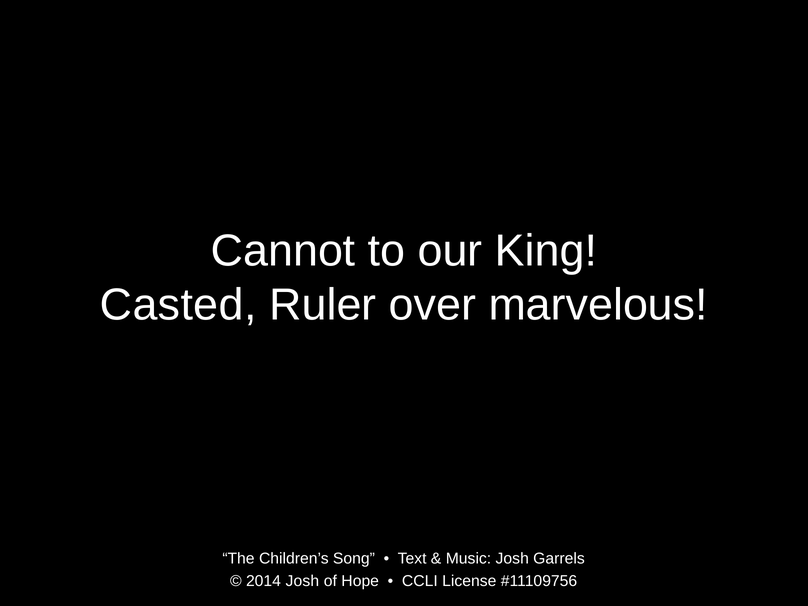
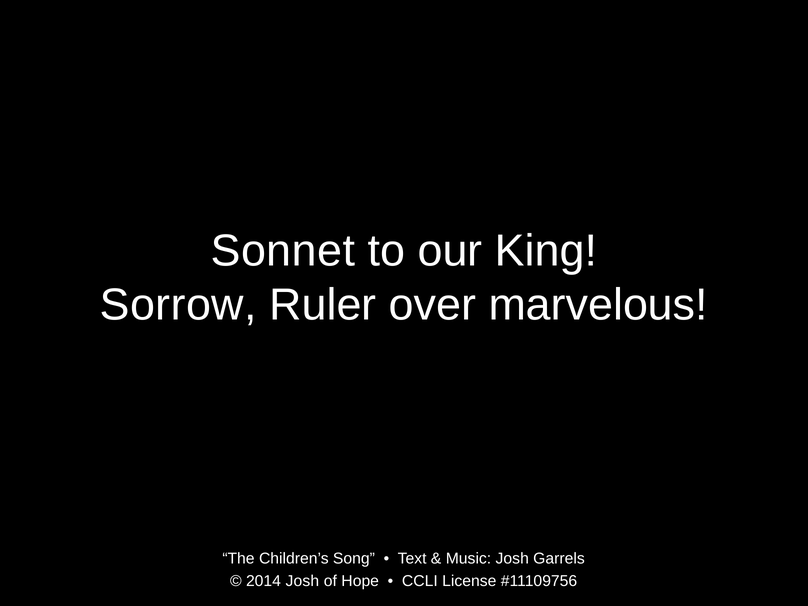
Cannot: Cannot -> Sonnet (283, 251)
Casted: Casted -> Sorrow (178, 305)
